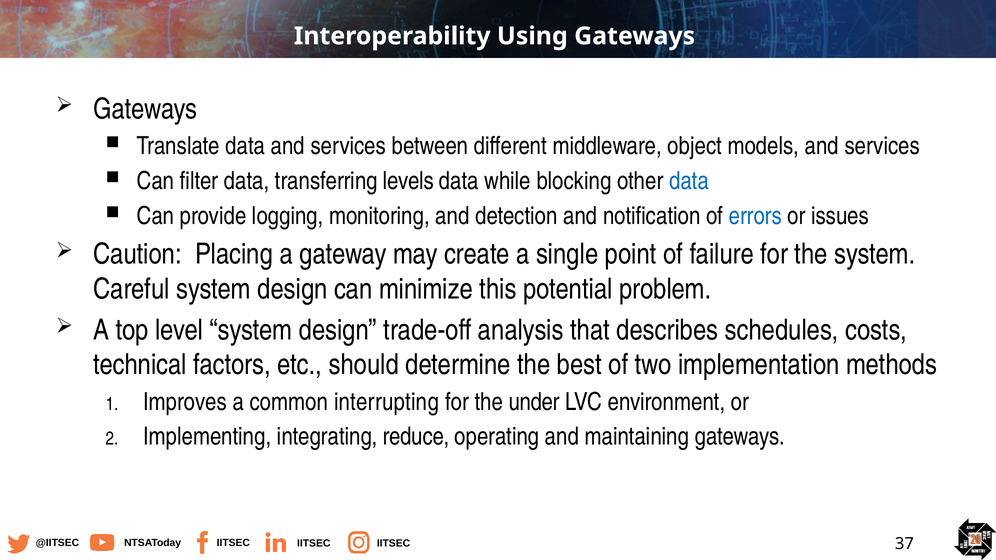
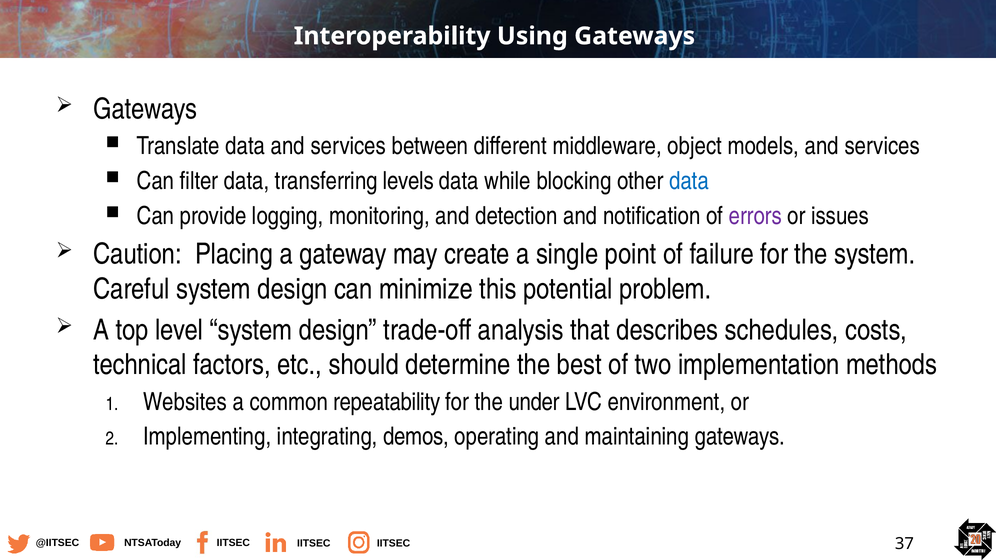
errors colour: blue -> purple (755, 216)
Improves: Improves -> Websites (185, 402)
interrupting: interrupting -> repeatability (387, 402)
reduce: reduce -> demos (416, 437)
